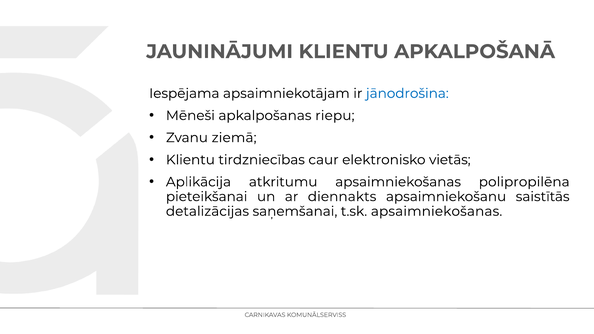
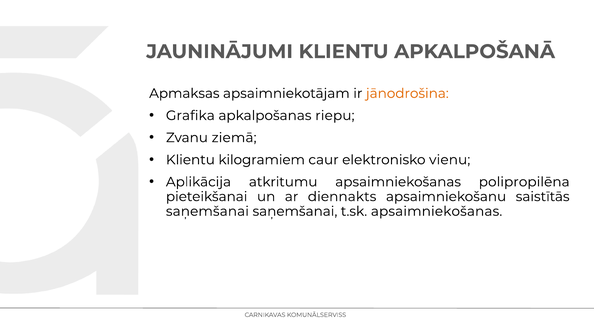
Iespējama: Iespējama -> Apmaksas (184, 93)
jānodrošina colour: blue -> orange (407, 93)
Mēneši: Mēneši -> Grafika (190, 116)
tirdzniecības: tirdzniecības -> kilogramiem (262, 160)
vietās: vietās -> vienu (450, 160)
detalizācijas: detalizācijas -> saņemšanai (207, 211)
